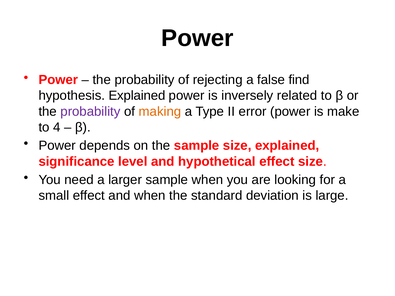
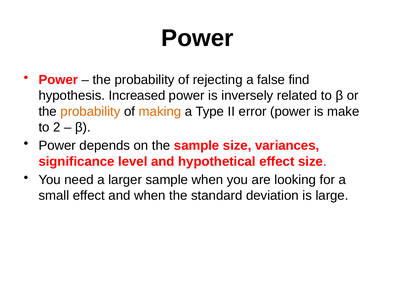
hypothesis Explained: Explained -> Increased (137, 96)
probability colour: purple -> orange (90, 112)
4: 4 -> 2 (57, 127)
size explained: explained -> variances (287, 146)
